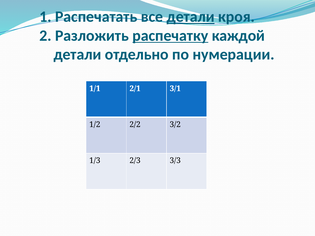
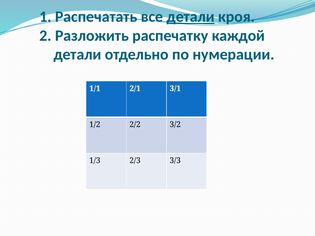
распечатку underline: present -> none (170, 36)
